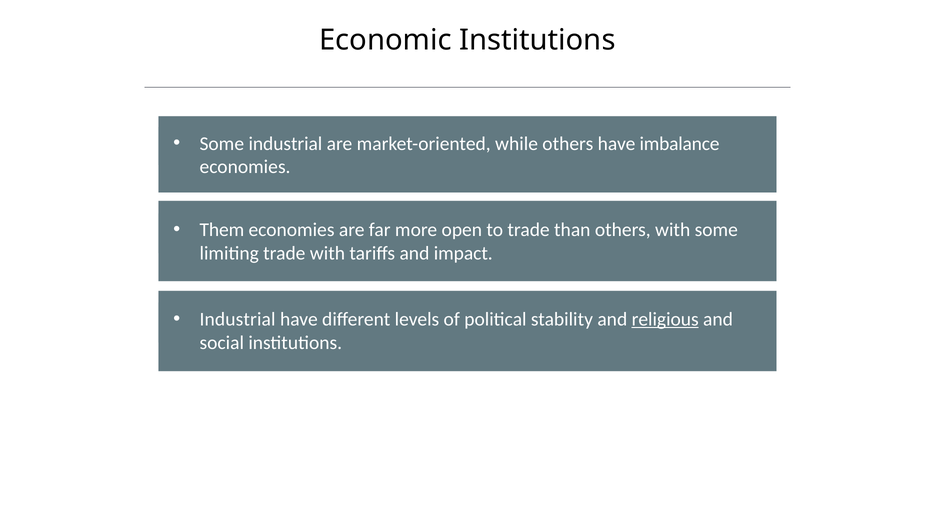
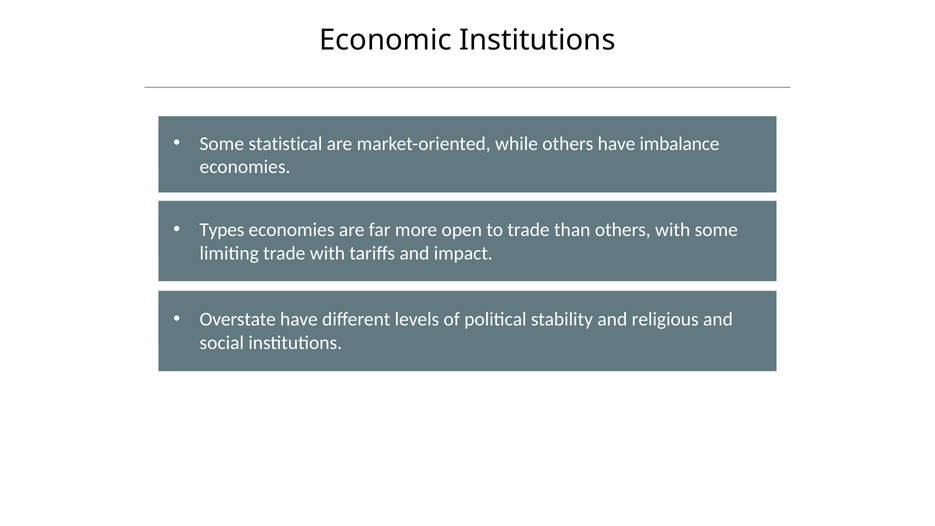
Some industrial: industrial -> statistical (285, 144)
Them: Them -> Types (222, 230)
Industrial: Industrial -> Overstate (238, 319)
religious underline: present -> none (665, 319)
